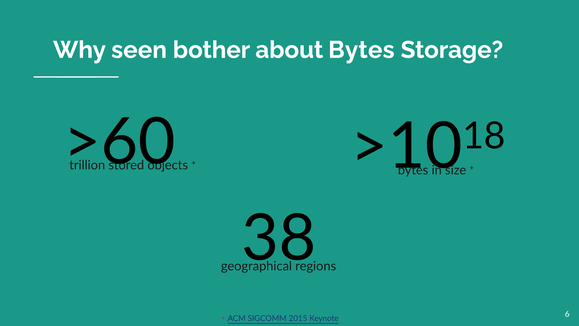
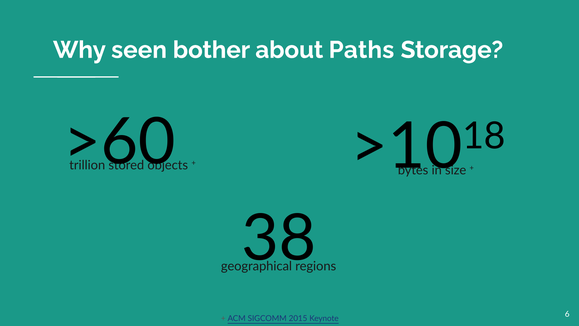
about Bytes: Bytes -> Paths (361, 50)
